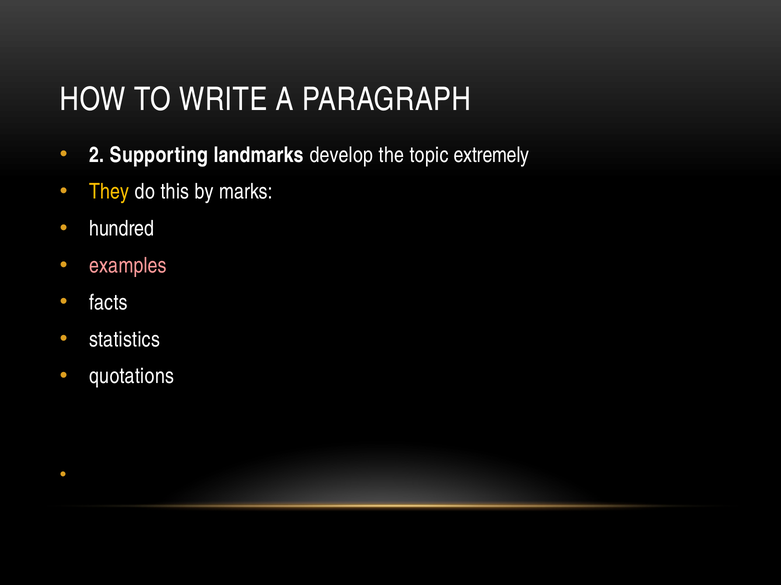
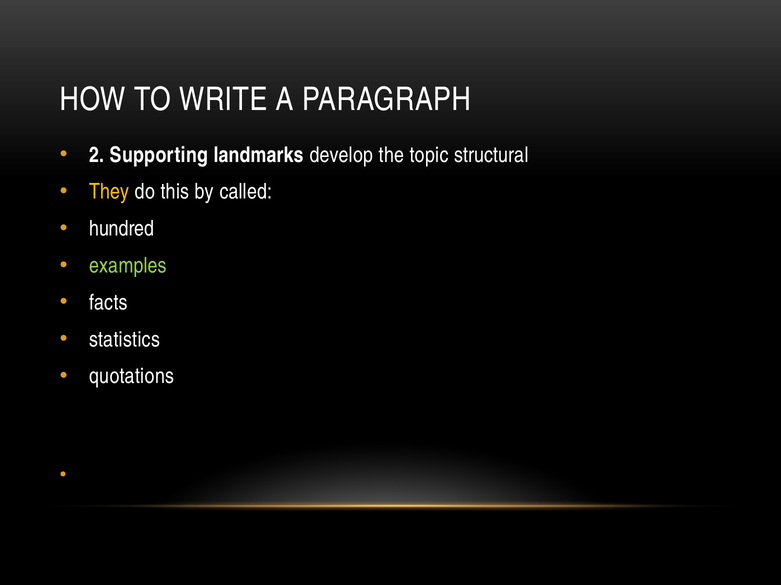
extremely: extremely -> structural (491, 155)
marks: marks -> called (246, 192)
examples colour: pink -> light green (128, 266)
